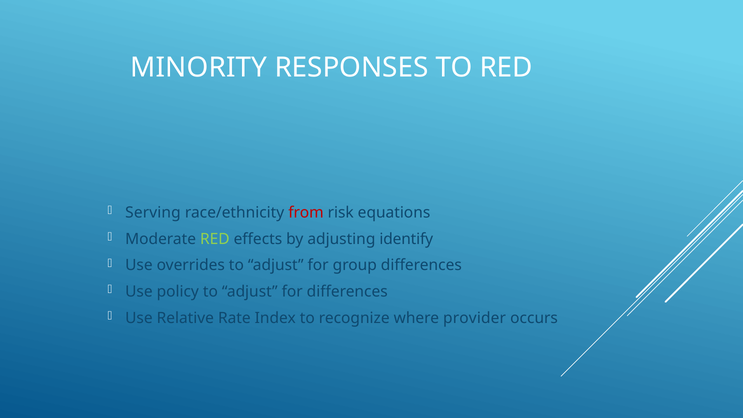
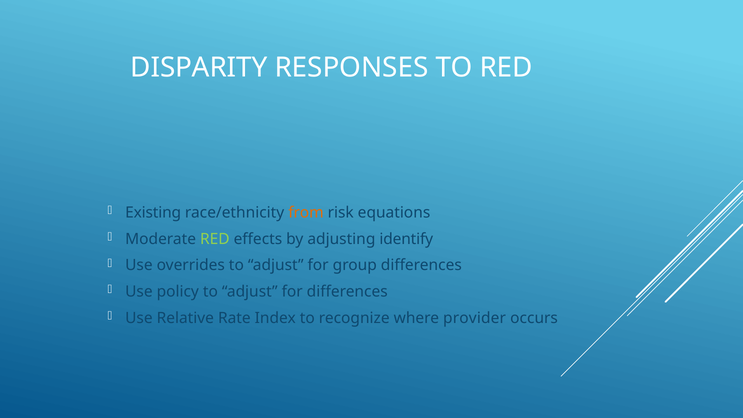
MINORITY: MINORITY -> DISPARITY (199, 68)
Serving: Serving -> Existing (153, 213)
from colour: red -> orange (306, 213)
